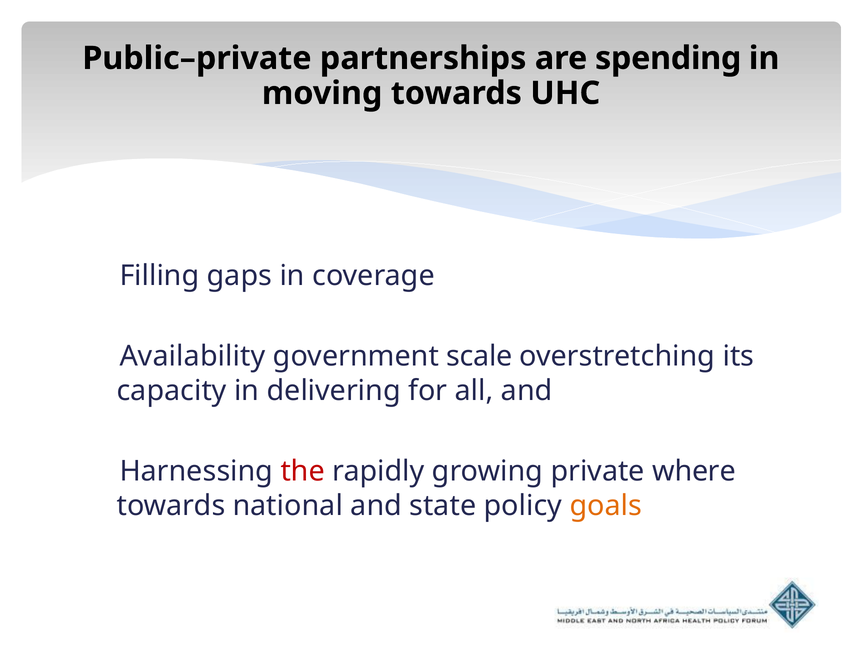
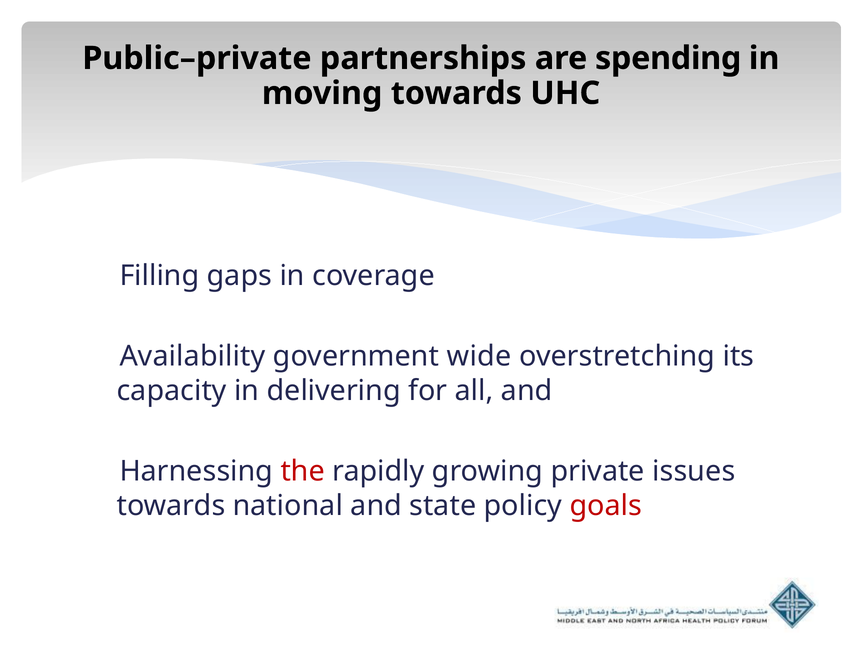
scale: scale -> wide (479, 356)
where: where -> issues (694, 471)
goals colour: orange -> red (606, 506)
